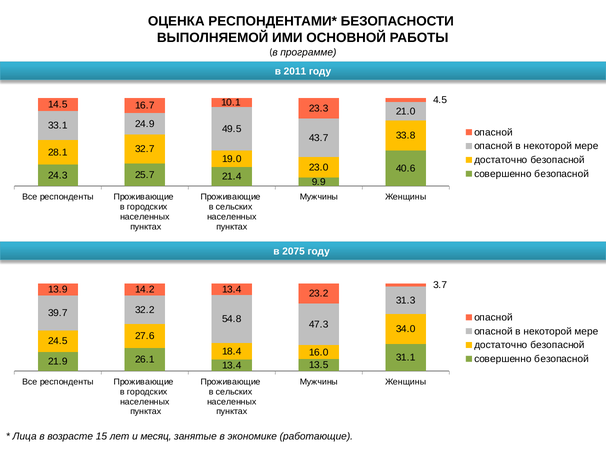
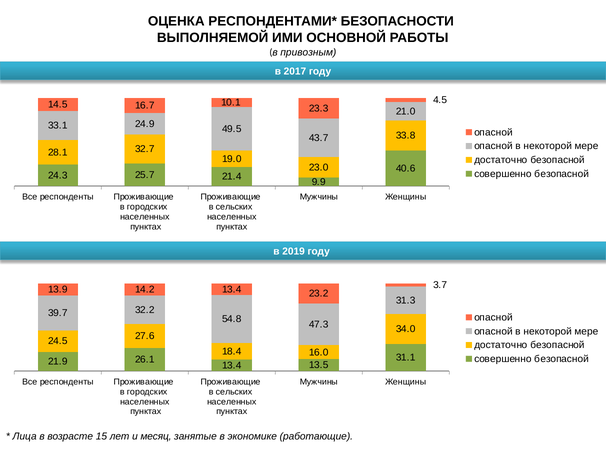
программе: программе -> привозным (308, 52)
2011: 2011 -> 2017 (295, 71)
2075: 2075 -> 2019 (294, 251)
